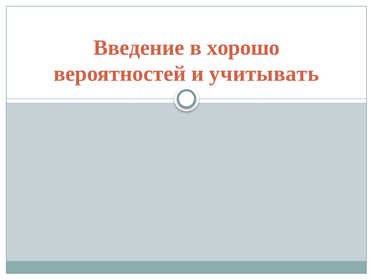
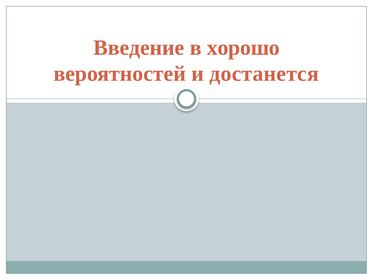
учитывать: учитывать -> достанется (264, 74)
